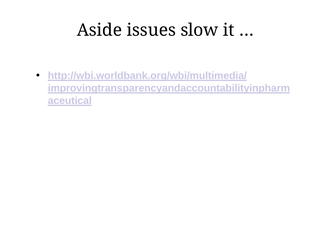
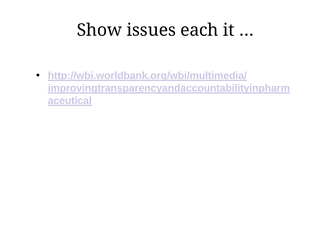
Aside: Aside -> Show (99, 30)
slow: slow -> each (199, 30)
